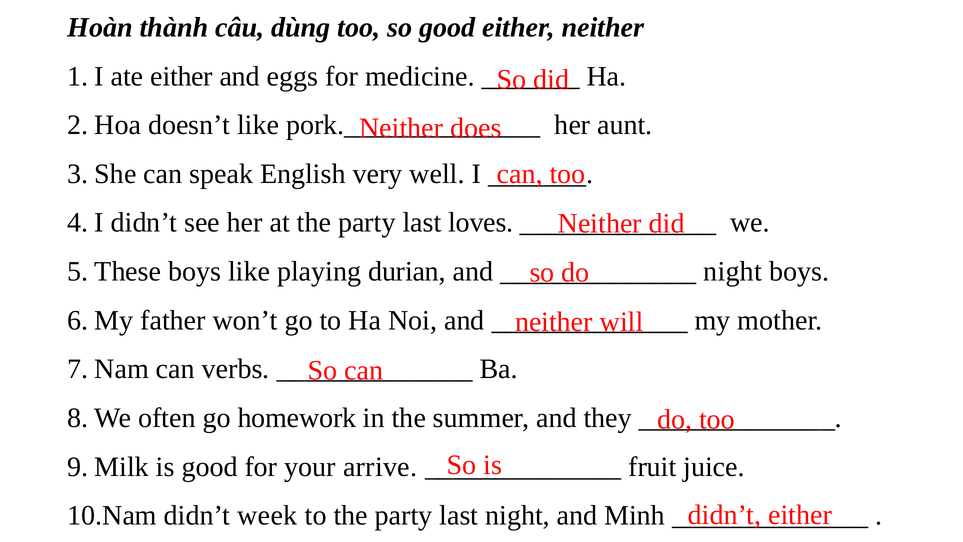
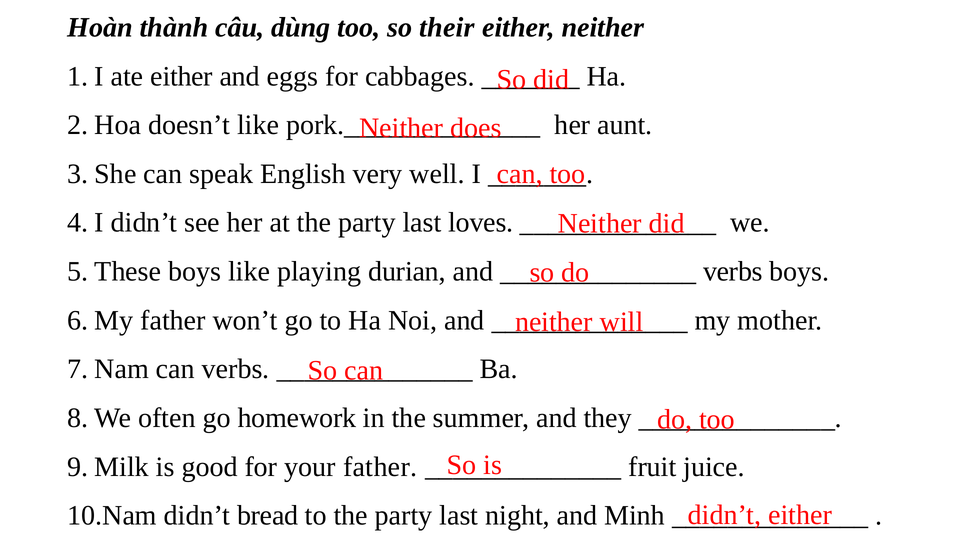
so good: good -> their (447, 27)
medicine: medicine -> cabbages (420, 76)
night: night -> verbs (733, 271)
your arrive: arrive -> father (380, 467)
week: week -> bread (268, 515)
